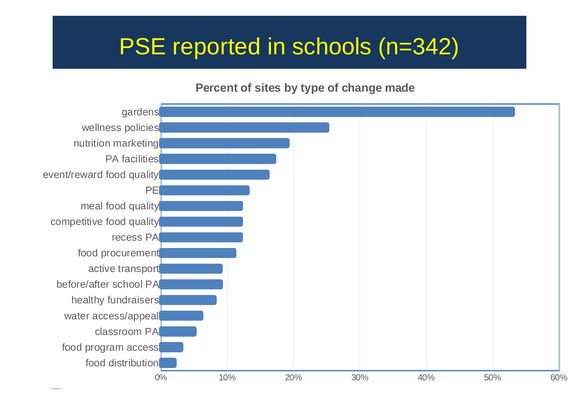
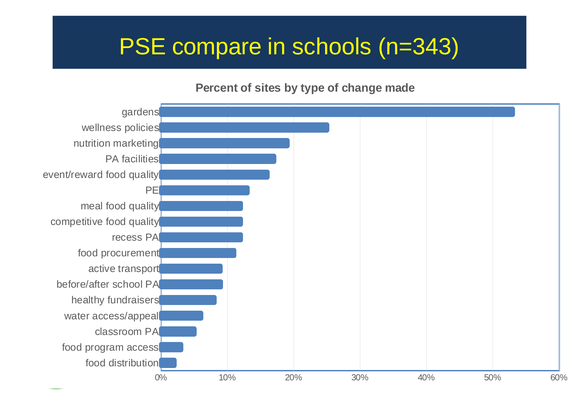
reported: reported -> compare (217, 47)
n=342: n=342 -> n=343 (419, 47)
